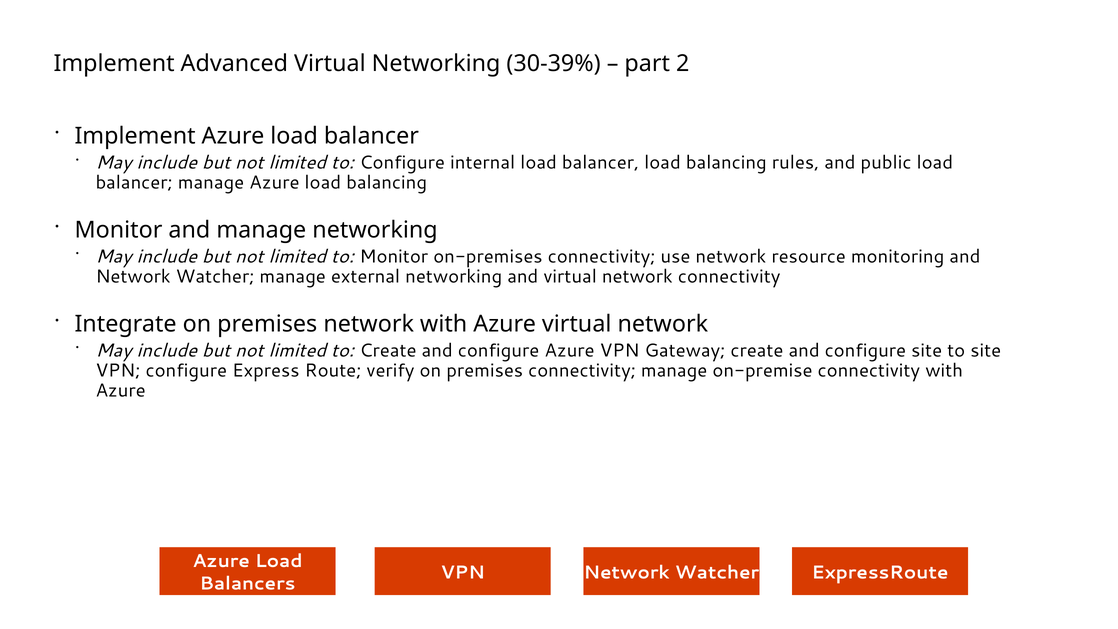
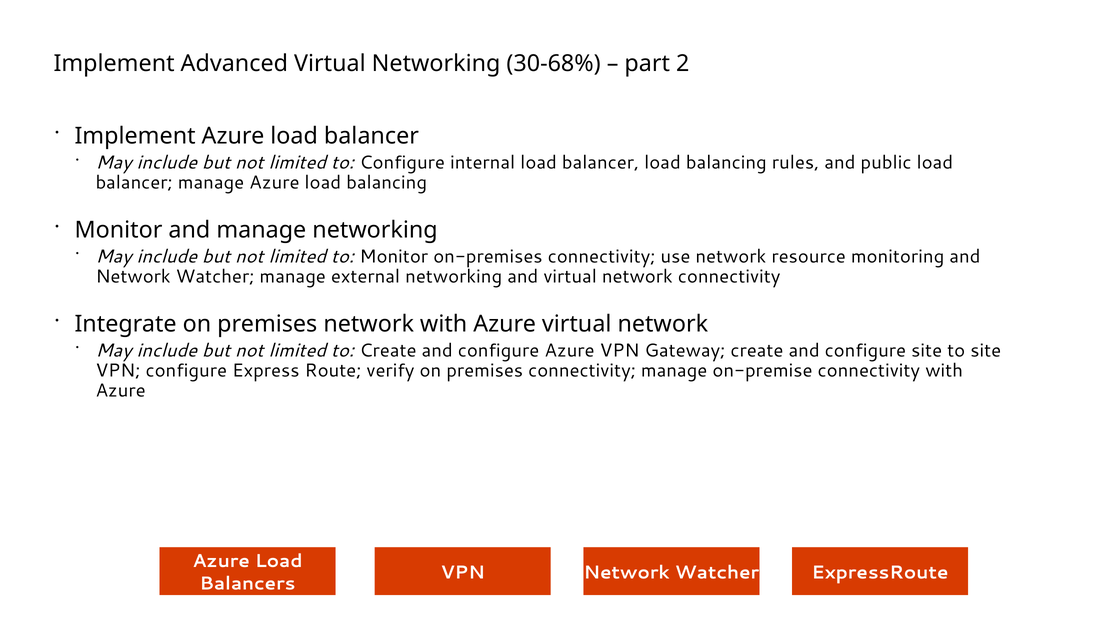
30-39%: 30-39% -> 30-68% (554, 63)
